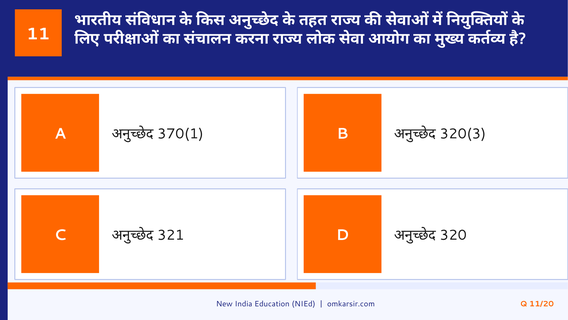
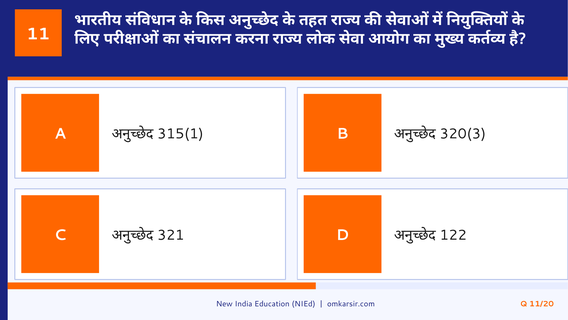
370(1: 370(1 -> 315(1 (180, 134)
320: 320 -> 122 (453, 235)
